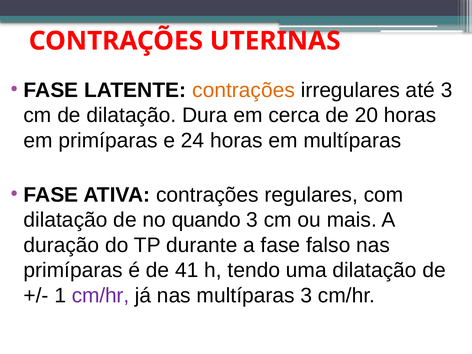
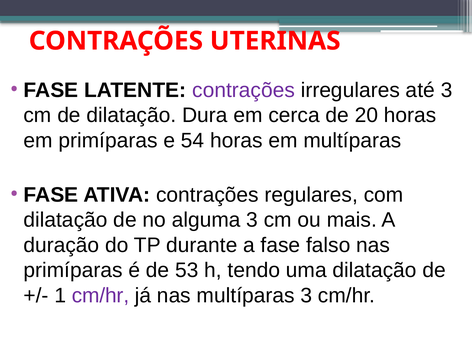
contrações colour: orange -> purple (244, 90)
24: 24 -> 54 (193, 140)
quando: quando -> alguma (206, 220)
41: 41 -> 53 (187, 270)
